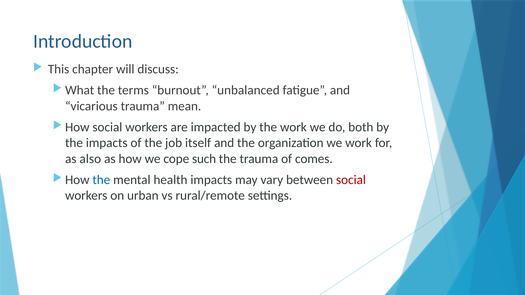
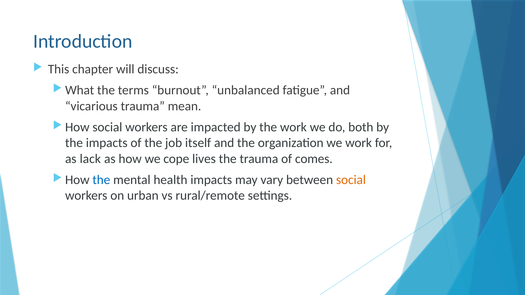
also: also -> lack (90, 159)
such: such -> lives (204, 159)
social colour: red -> orange (351, 180)
